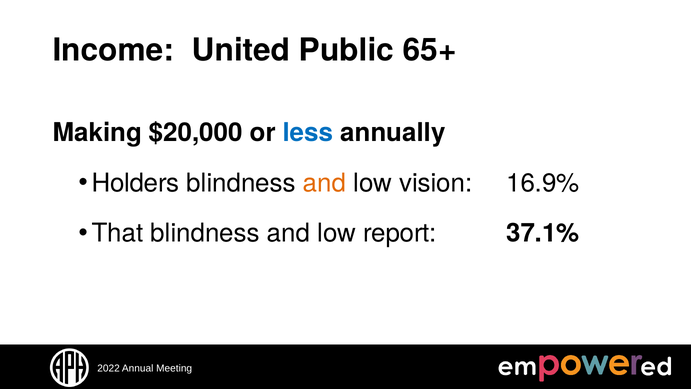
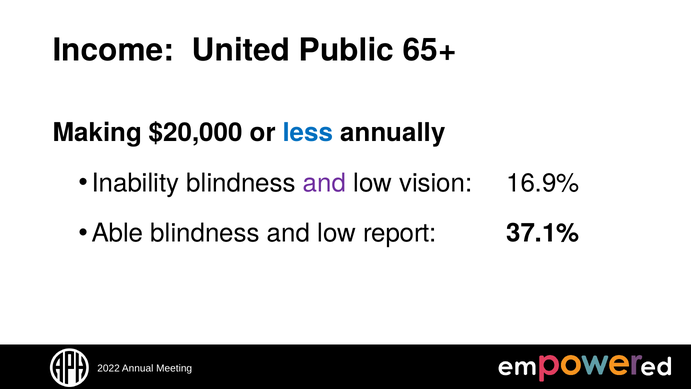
Holders: Holders -> Inability (135, 183)
and colour: orange -> purple (325, 183)
That: That -> Able (117, 233)
